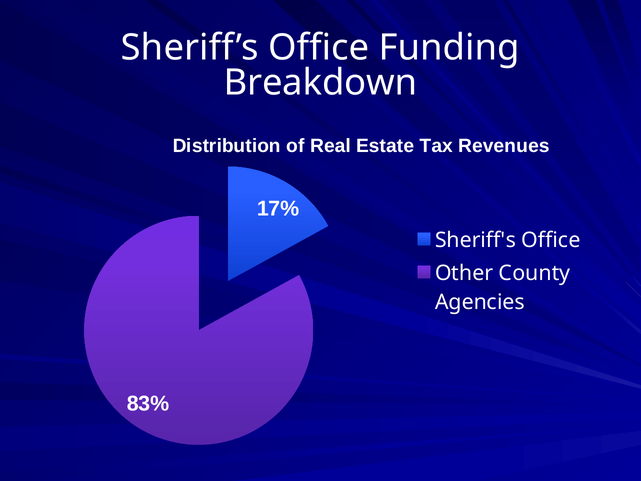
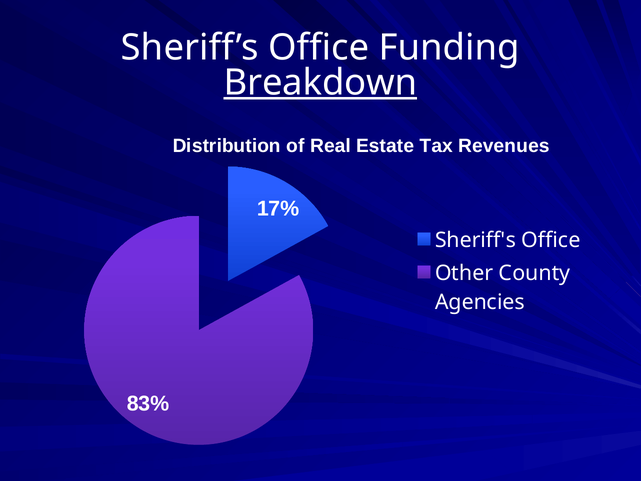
Breakdown underline: none -> present (320, 83)
